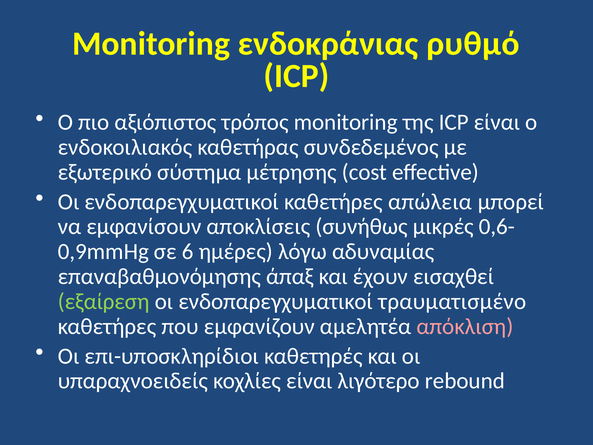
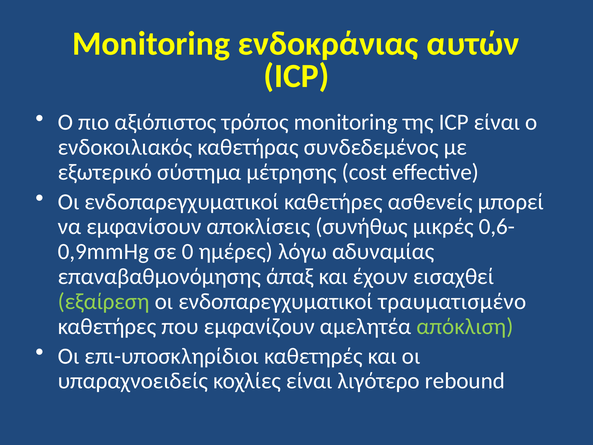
ρυθμό: ρυθμό -> αυτών (473, 44)
απώλεια: απώλεια -> ασθενείς (430, 202)
6: 6 -> 0 (188, 251)
απόκλιση colour: pink -> light green (465, 326)
